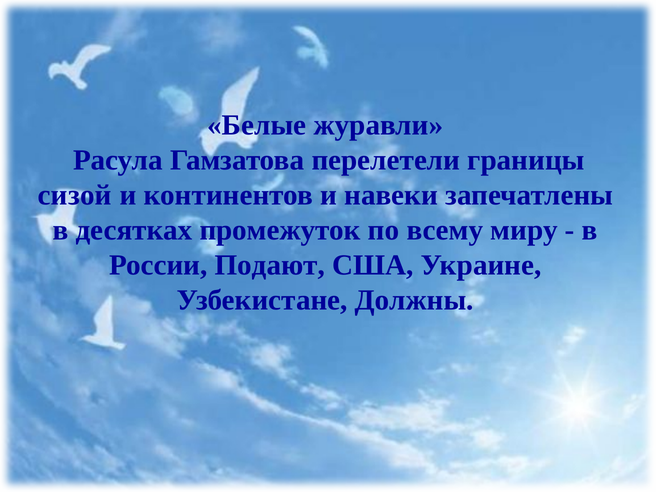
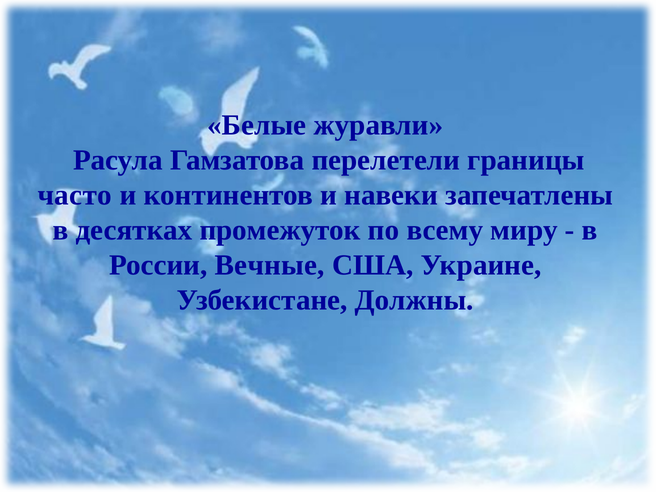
сизой: сизой -> часто (75, 195)
Подают: Подают -> Вечные (270, 265)
